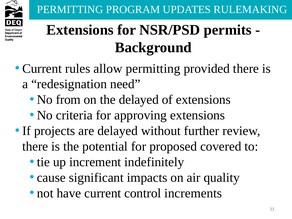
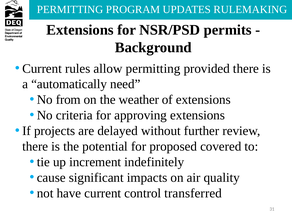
redesignation: redesignation -> automatically (69, 84)
the delayed: delayed -> weather (139, 100)
increments: increments -> transferred (193, 193)
